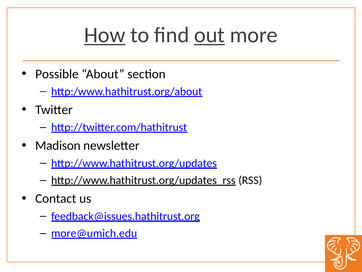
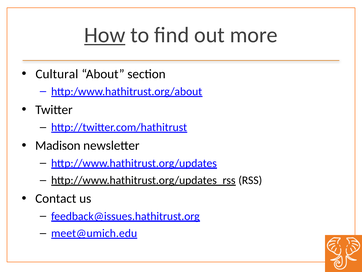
out underline: present -> none (209, 35)
Possible: Possible -> Cultural (57, 74)
more@umich.edu: more@umich.edu -> meet@umich.edu (94, 233)
